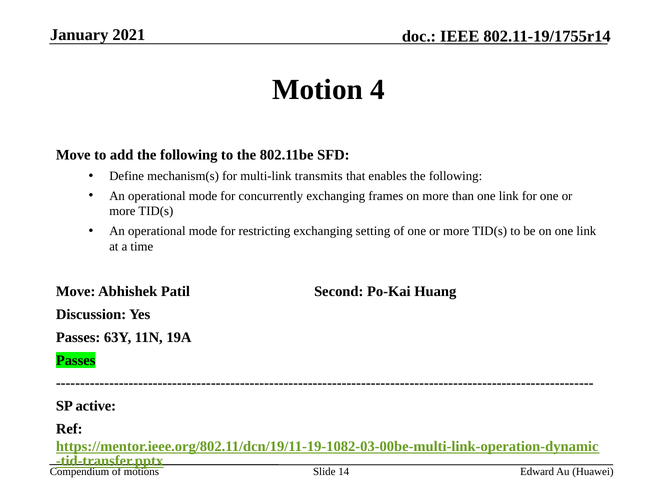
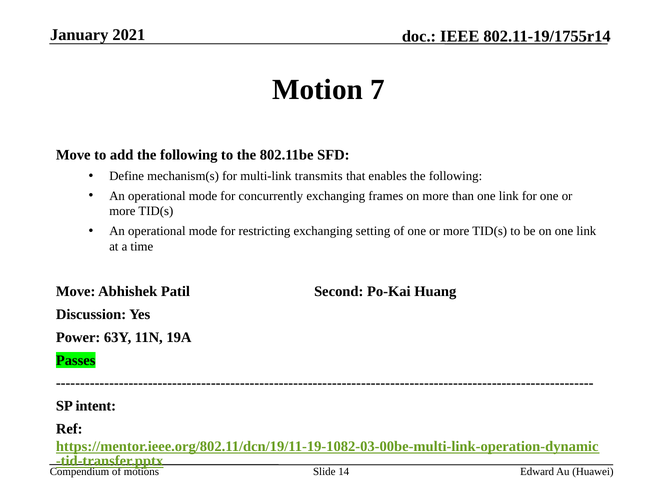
4: 4 -> 7 (377, 90)
Passes: Passes -> Power (78, 338)
active: active -> intent (96, 407)
